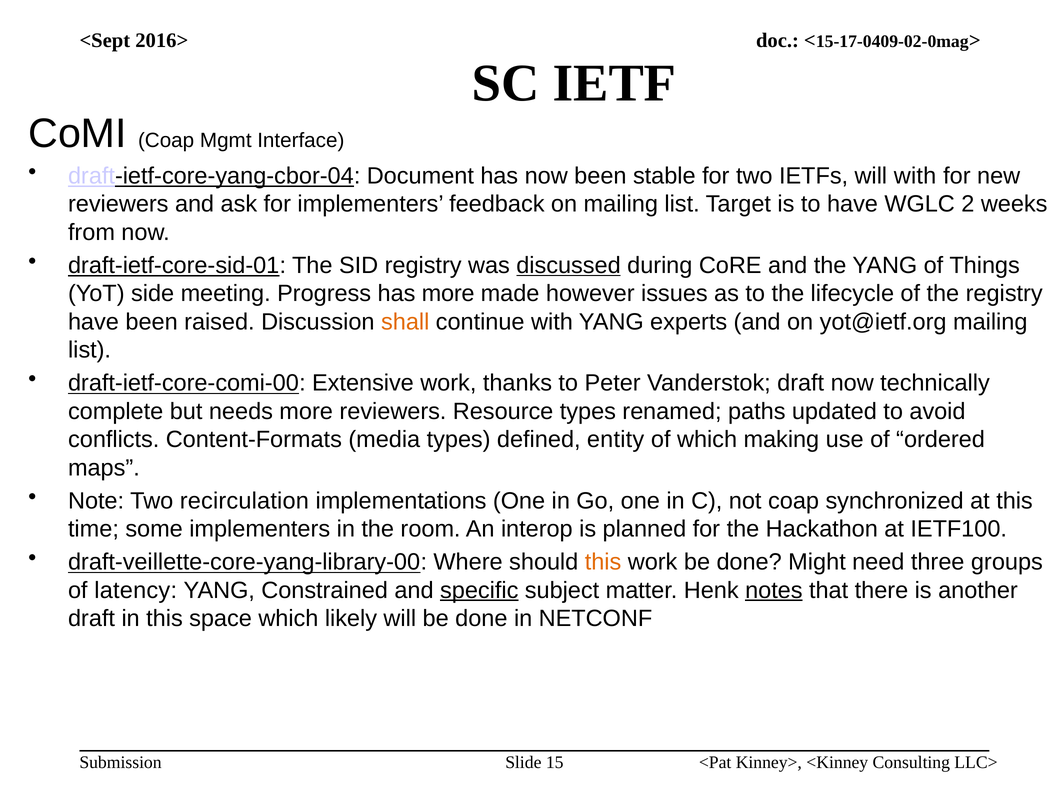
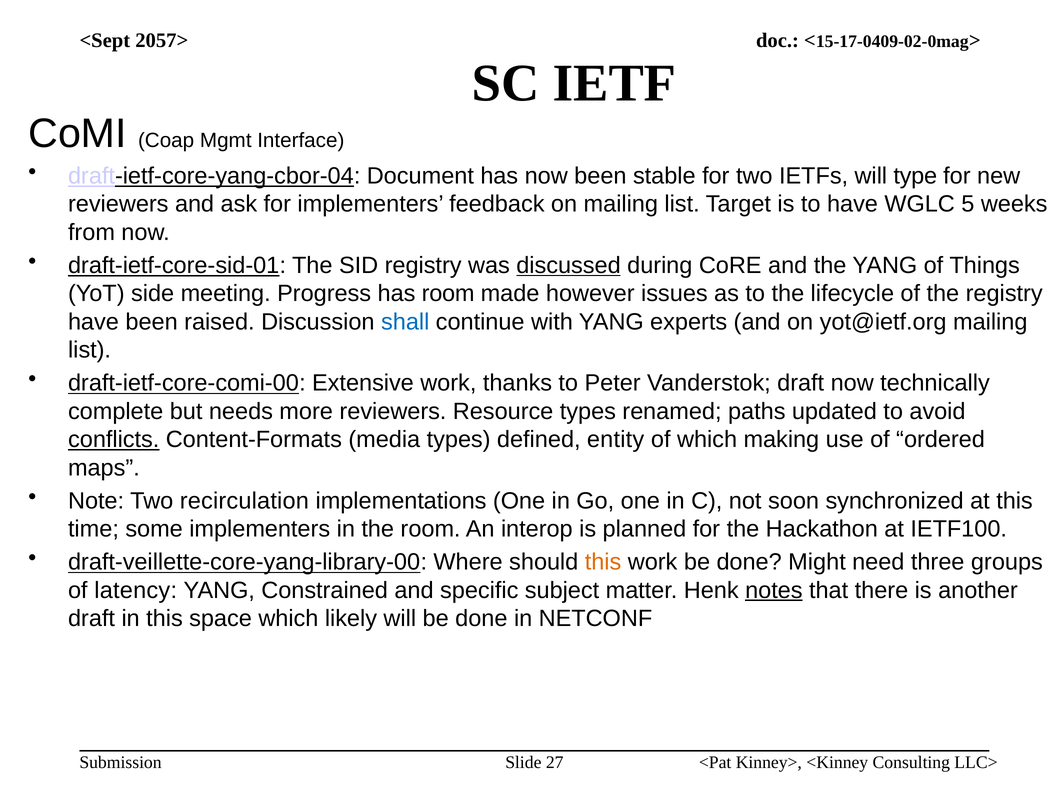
2016>: 2016> -> 2057> (162, 41)
will with: with -> type (915, 176)
2: 2 -> 5 (968, 204)
has more: more -> room (448, 294)
shall colour: orange -> blue (405, 322)
conflicts underline: none -> present (114, 440)
not coap: coap -> soon (794, 501)
specific underline: present -> none (479, 590)
15: 15 -> 27 (555, 762)
